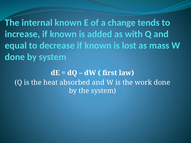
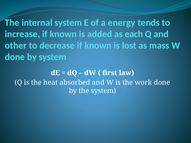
internal known: known -> system (68, 23)
change: change -> energy (122, 23)
with: with -> each (134, 34)
equal: equal -> other (16, 46)
